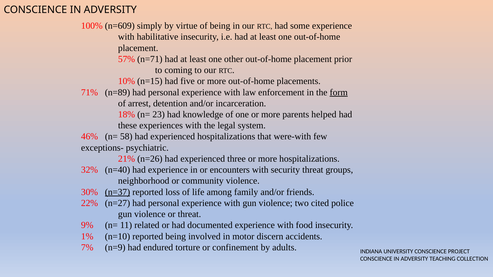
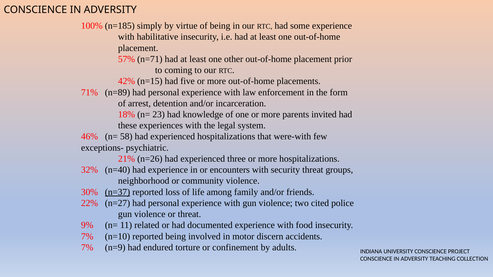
n=609: n=609 -> n=185 (120, 26)
10%: 10% -> 42% (127, 81)
form underline: present -> none (339, 92)
helped: helped -> invited (324, 115)
1%: 1% -> 7% (87, 237)
